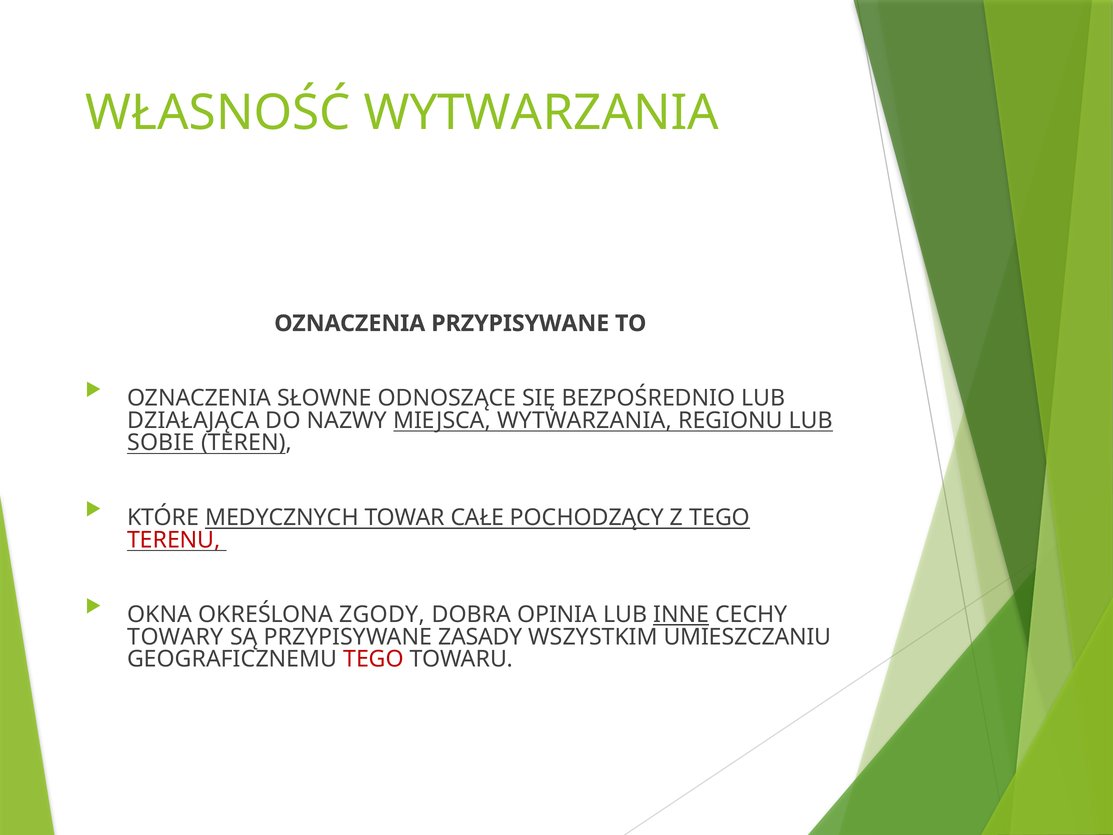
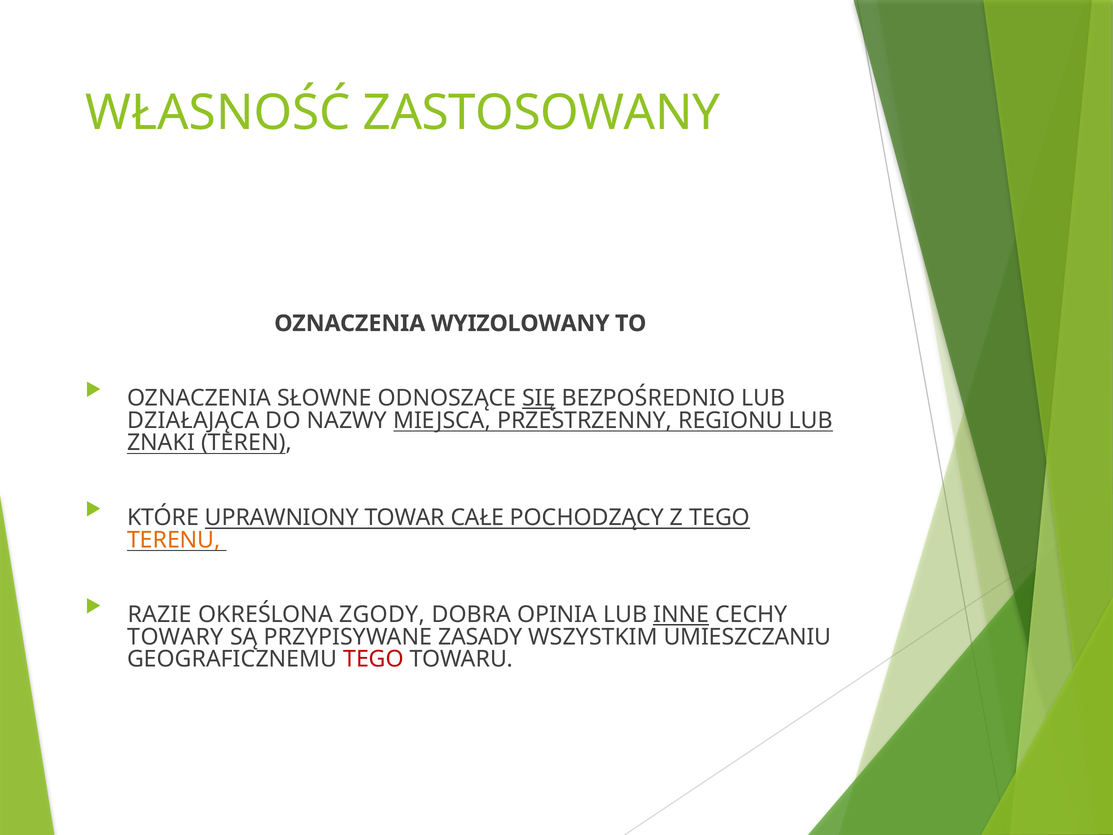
WŁASNOŚĆ WYTWARZANIA: WYTWARZANIA -> ZASTOSOWANY (542, 113)
OZNACZENIA PRZYPISYWANE: PRZYPISYWANE -> WYIZOLOWANY (520, 323)
SIĘ underline: none -> present (539, 398)
MIEJSCA WYTWARZANIA: WYTWARZANIA -> PRZESTRZENNY (585, 420)
SOBIE: SOBIE -> ZNAKI (161, 443)
MEDYCZNYCH: MEDYCZNYCH -> UPRAWNIONY (282, 517)
TERENU colour: red -> orange (174, 540)
OKNA: OKNA -> RAZIE (160, 615)
